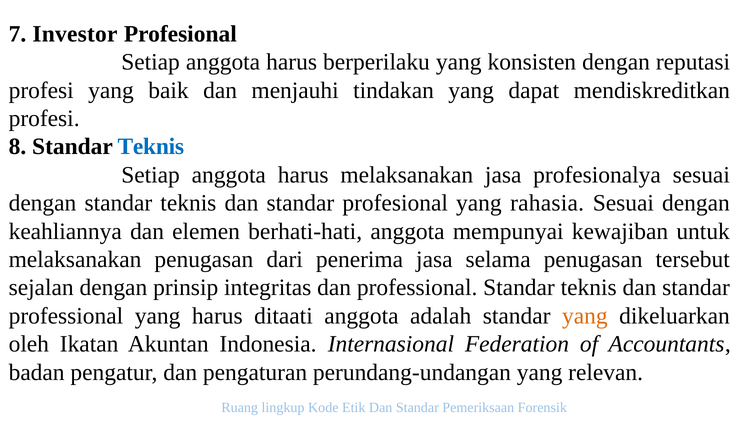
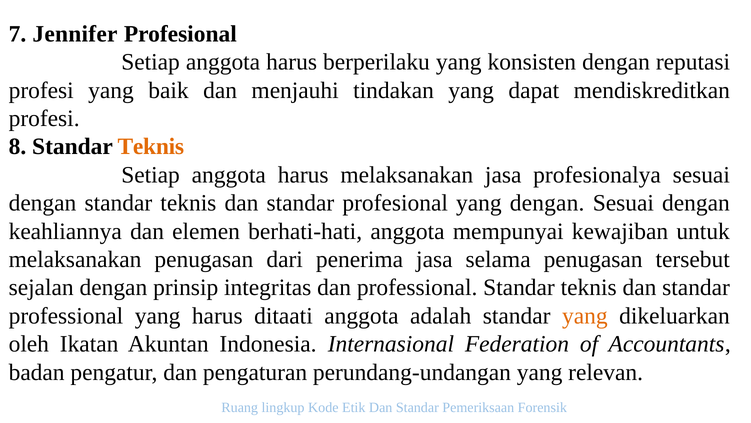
Investor: Investor -> Jennifer (75, 34)
Teknis colour: blue -> orange (151, 147)
yang rahasia: rahasia -> dengan (547, 203)
